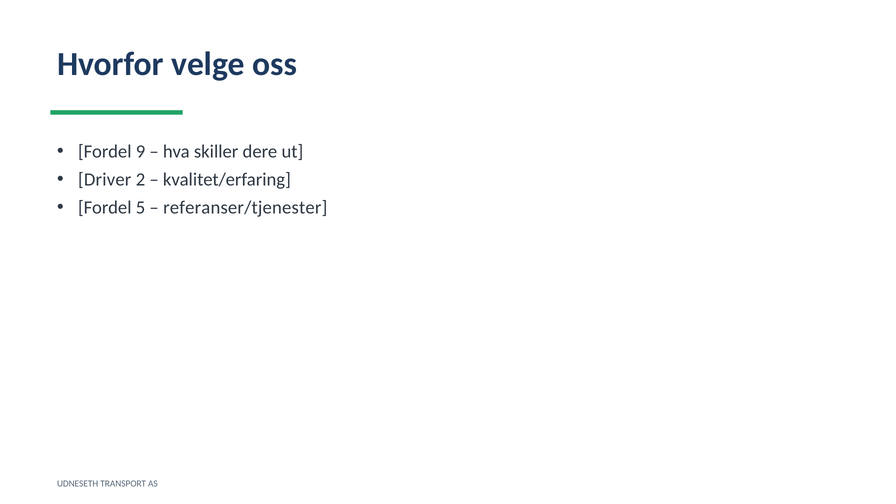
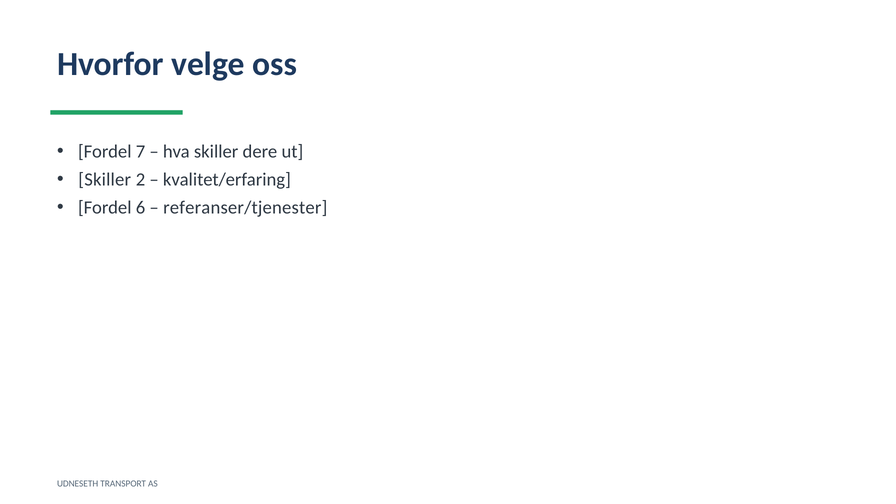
9: 9 -> 7 (141, 152)
Driver: Driver -> Skiller (105, 180)
5: 5 -> 6 (141, 208)
